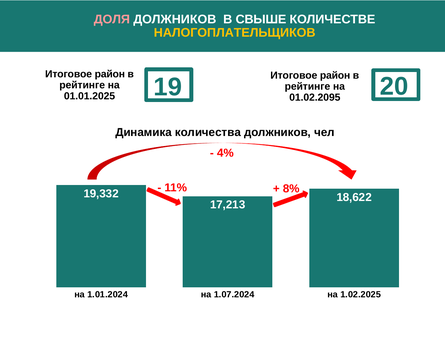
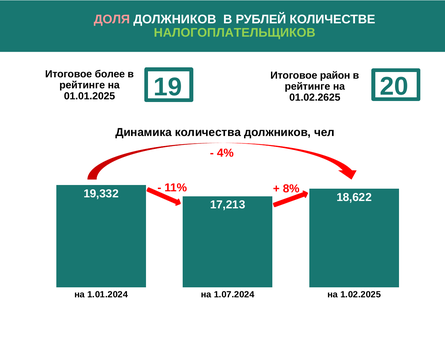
СВЫШЕ: СВЫШЕ -> РУБЛЕЙ (261, 19)
НАЛОГОПЛАТЕЛЬЩИКОВ colour: yellow -> light green (235, 33)
район: район -> более (110, 74)
01.02.2095: 01.02.2095 -> 01.02.2625 (315, 98)
